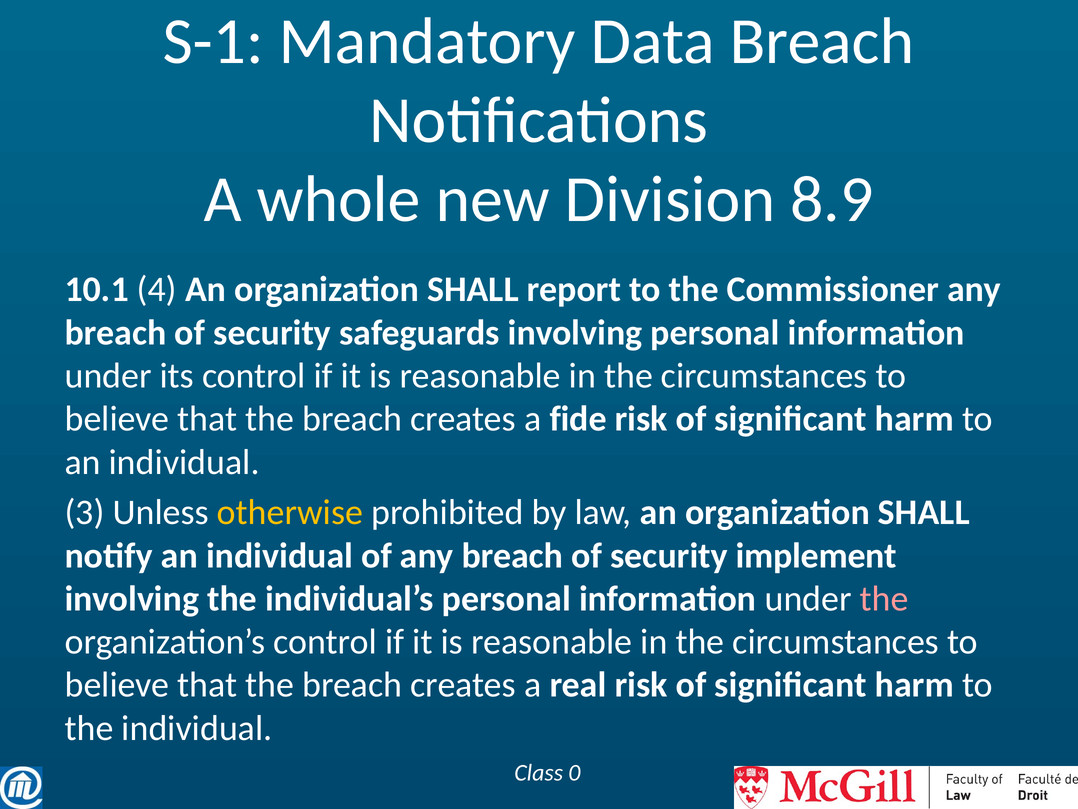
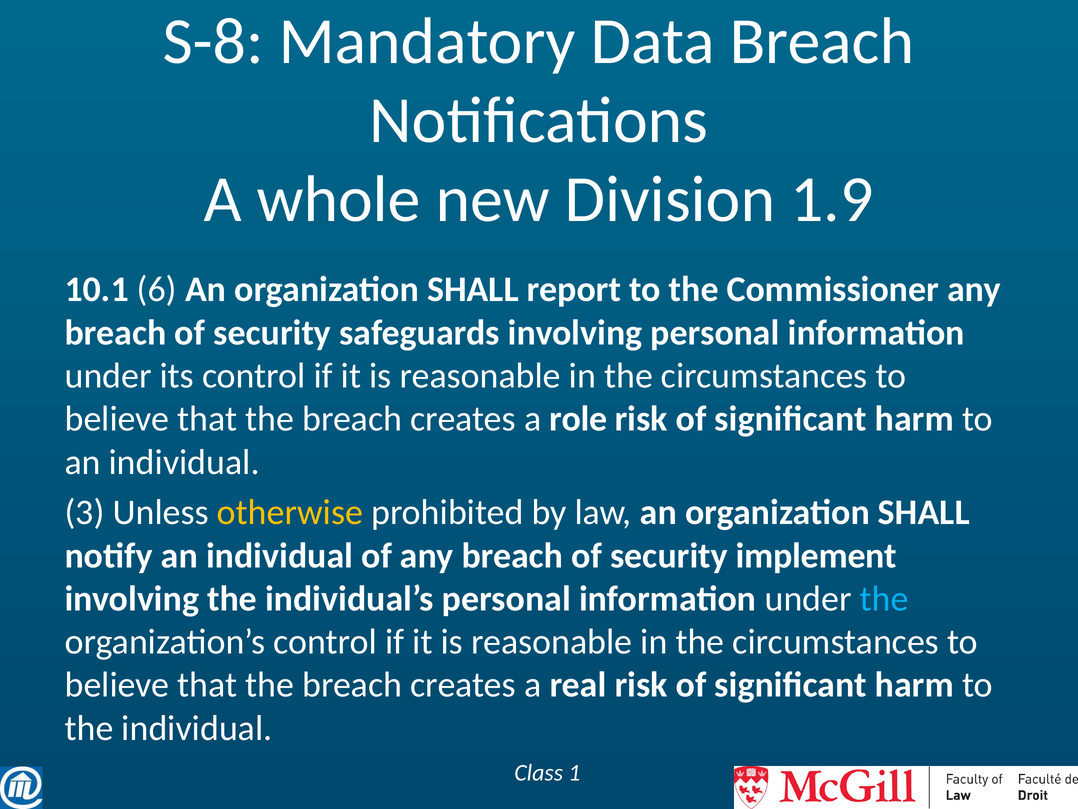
S-1: S-1 -> S-8 (213, 41)
8.9: 8.9 -> 1.9 (832, 200)
4: 4 -> 6 (157, 289)
fide: fide -> role (578, 419)
the colour: pink -> light blue (884, 598)
0: 0 -> 1 (574, 773)
